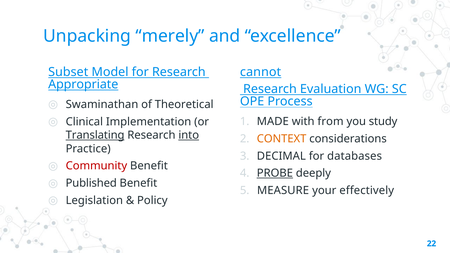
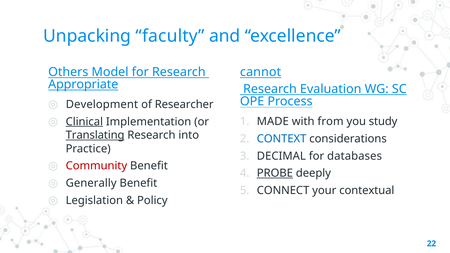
merely: merely -> faculty (170, 36)
Subset: Subset -> Others (68, 72)
Swaminathan: Swaminathan -> Development (102, 104)
Theoretical: Theoretical -> Researcher (184, 104)
Clinical underline: none -> present (84, 122)
into underline: present -> none (189, 135)
CONTEXT colour: orange -> blue (282, 139)
Published: Published -> Generally (91, 183)
MEASURE: MEASURE -> CONNECT (283, 191)
effectively: effectively -> contextual (367, 191)
